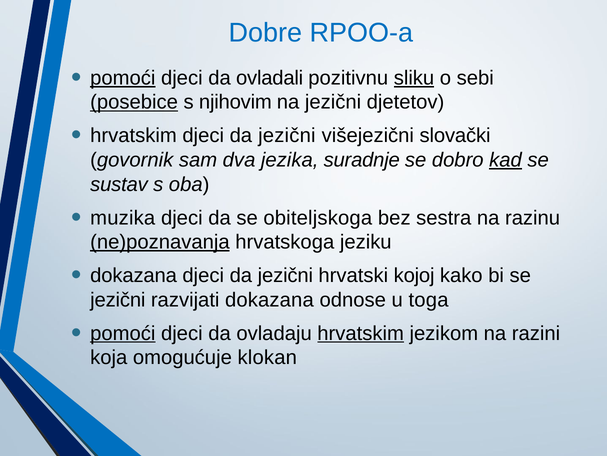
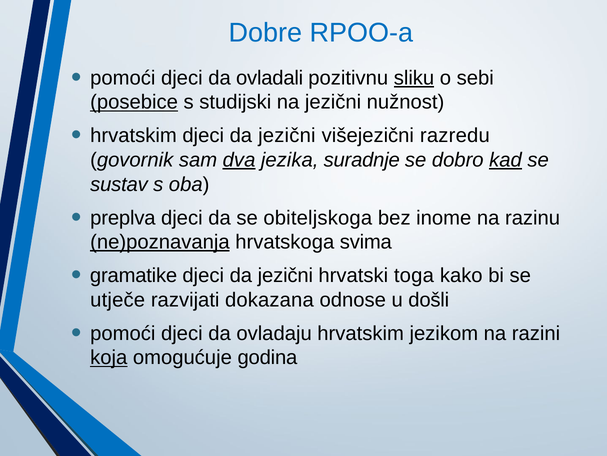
pomoći underline: present -> none (123, 78)
njihovim: njihovim -> studijski (235, 102)
djetetov: djetetov -> nužnost (406, 102)
slovački: slovački -> razredu (455, 136)
dva underline: none -> present (239, 160)
muzika: muzika -> preplva (123, 217)
sestra: sestra -> inome (444, 217)
jeziku: jeziku -> svima (366, 242)
dokazana: dokazana -> gramatike (134, 275)
kojoj: kojoj -> toga (414, 275)
jezični: jezični -> utječe (118, 299)
toga: toga -> došli (429, 299)
pomoći underline: present -> none (123, 333)
hrvatskim underline: present -> none (361, 333)
koja underline: none -> present (109, 357)
klokan: klokan -> godina (267, 357)
